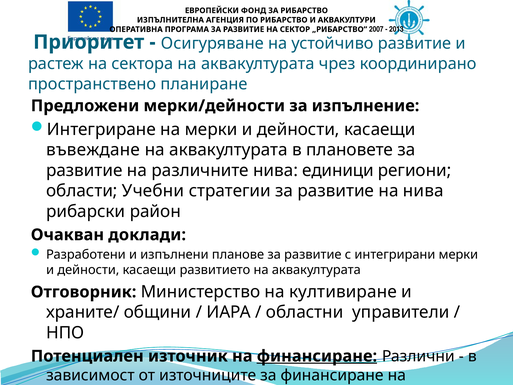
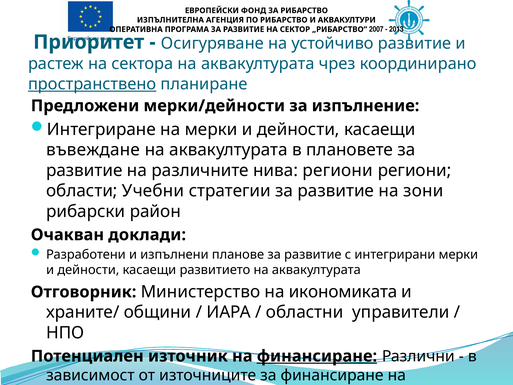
пространствено underline: none -> present (92, 84)
нива единици: единици -> региони (338, 170)
на нива: нива -> зони (423, 191)
култивиране: култивиране -> икономиката (343, 292)
